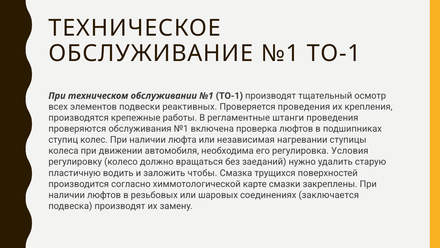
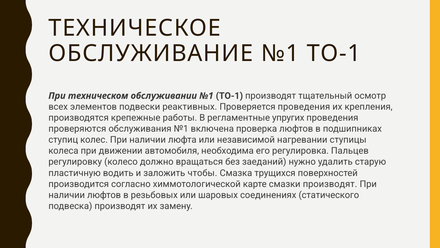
штанги: штанги -> упругих (288, 118)
независимая: независимая -> независимой (246, 140)
Условия: Условия -> Пальцев (350, 151)
смазки закреплены: закреплены -> производят (330, 184)
заключается: заключается -> статического (329, 195)
